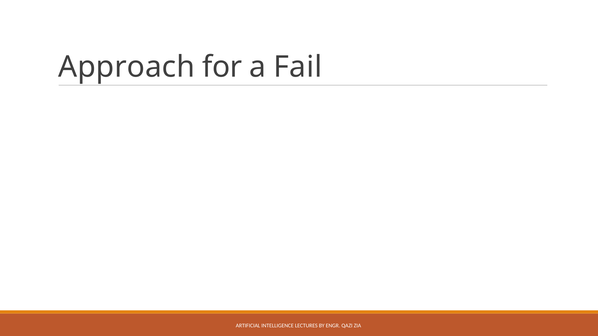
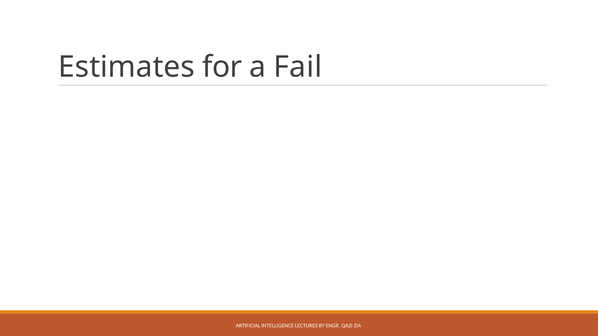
Approach: Approach -> Estimates (127, 67)
